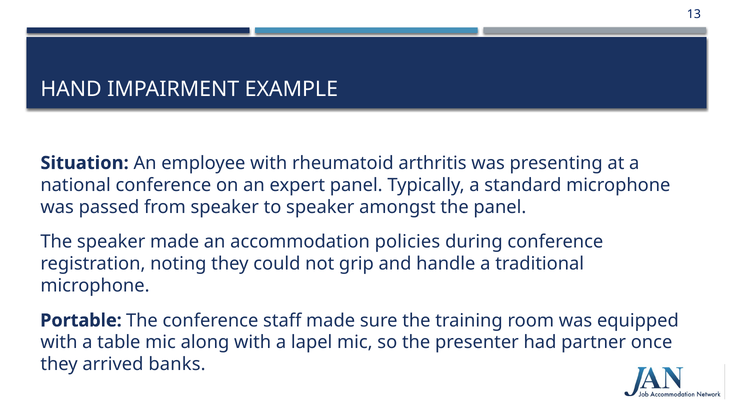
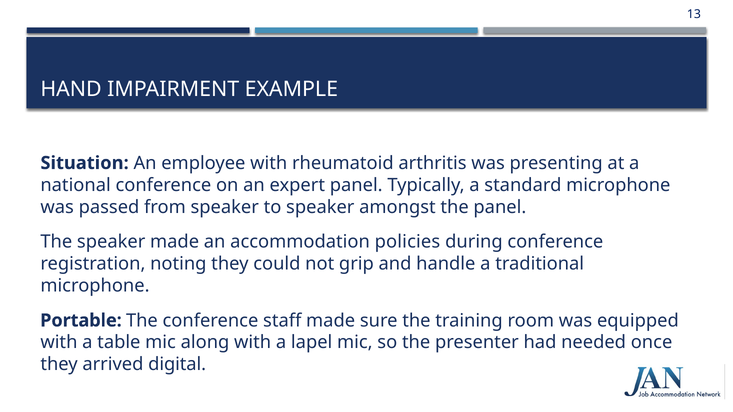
partner: partner -> needed (594, 343)
banks: banks -> digital (177, 365)
